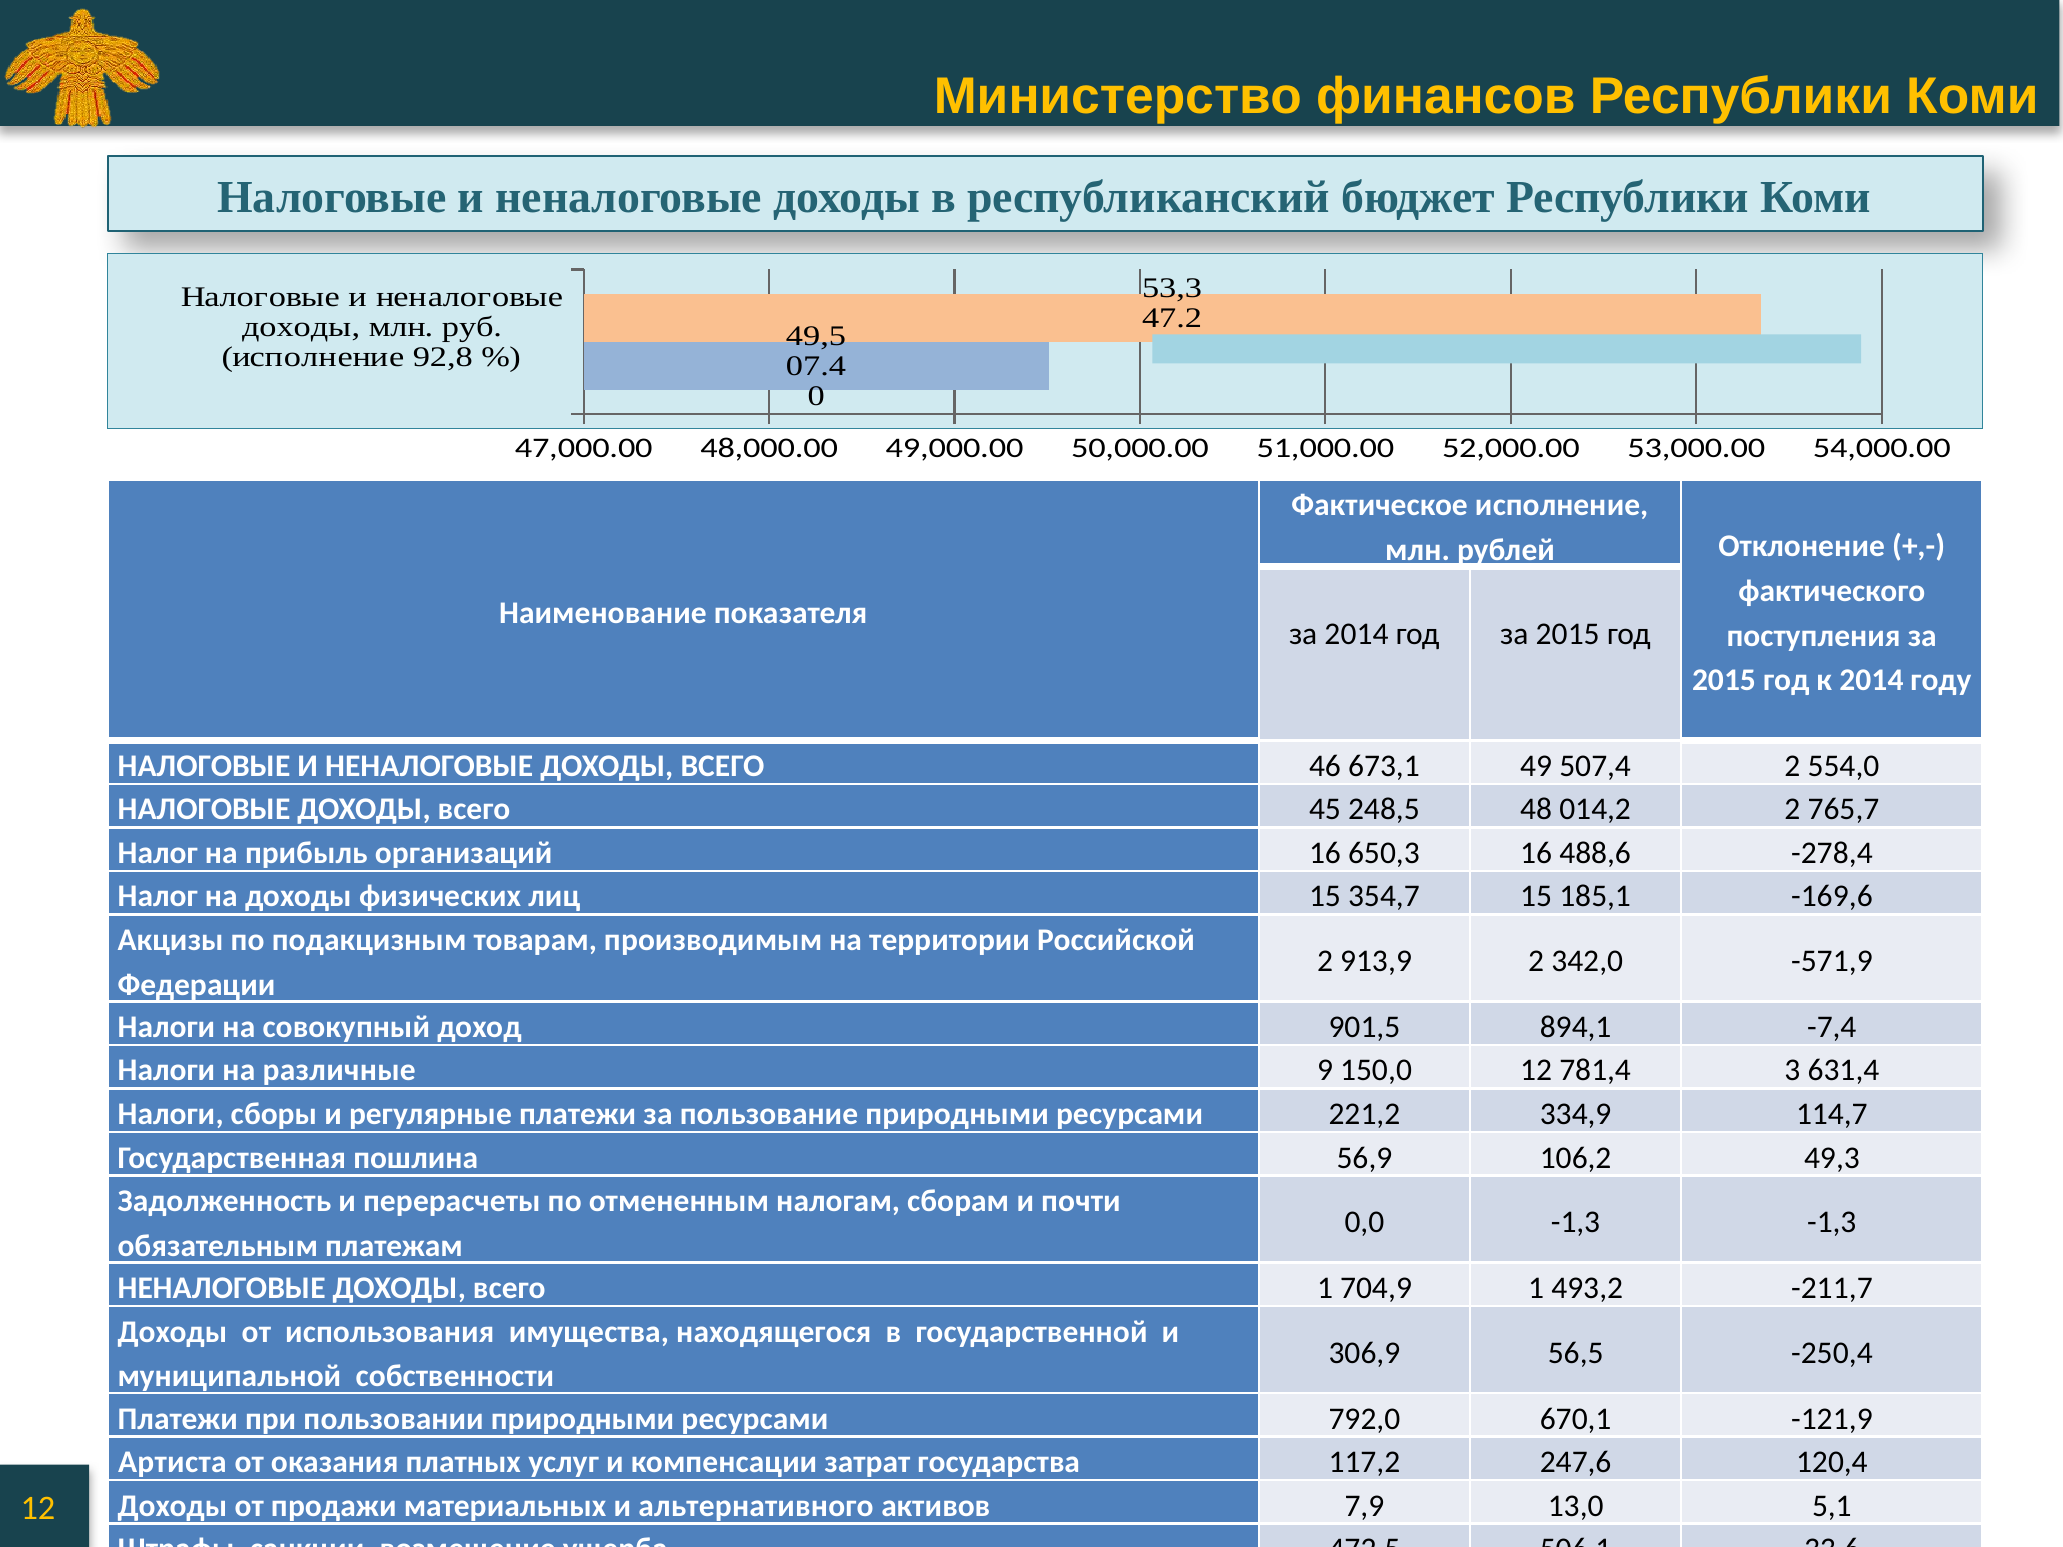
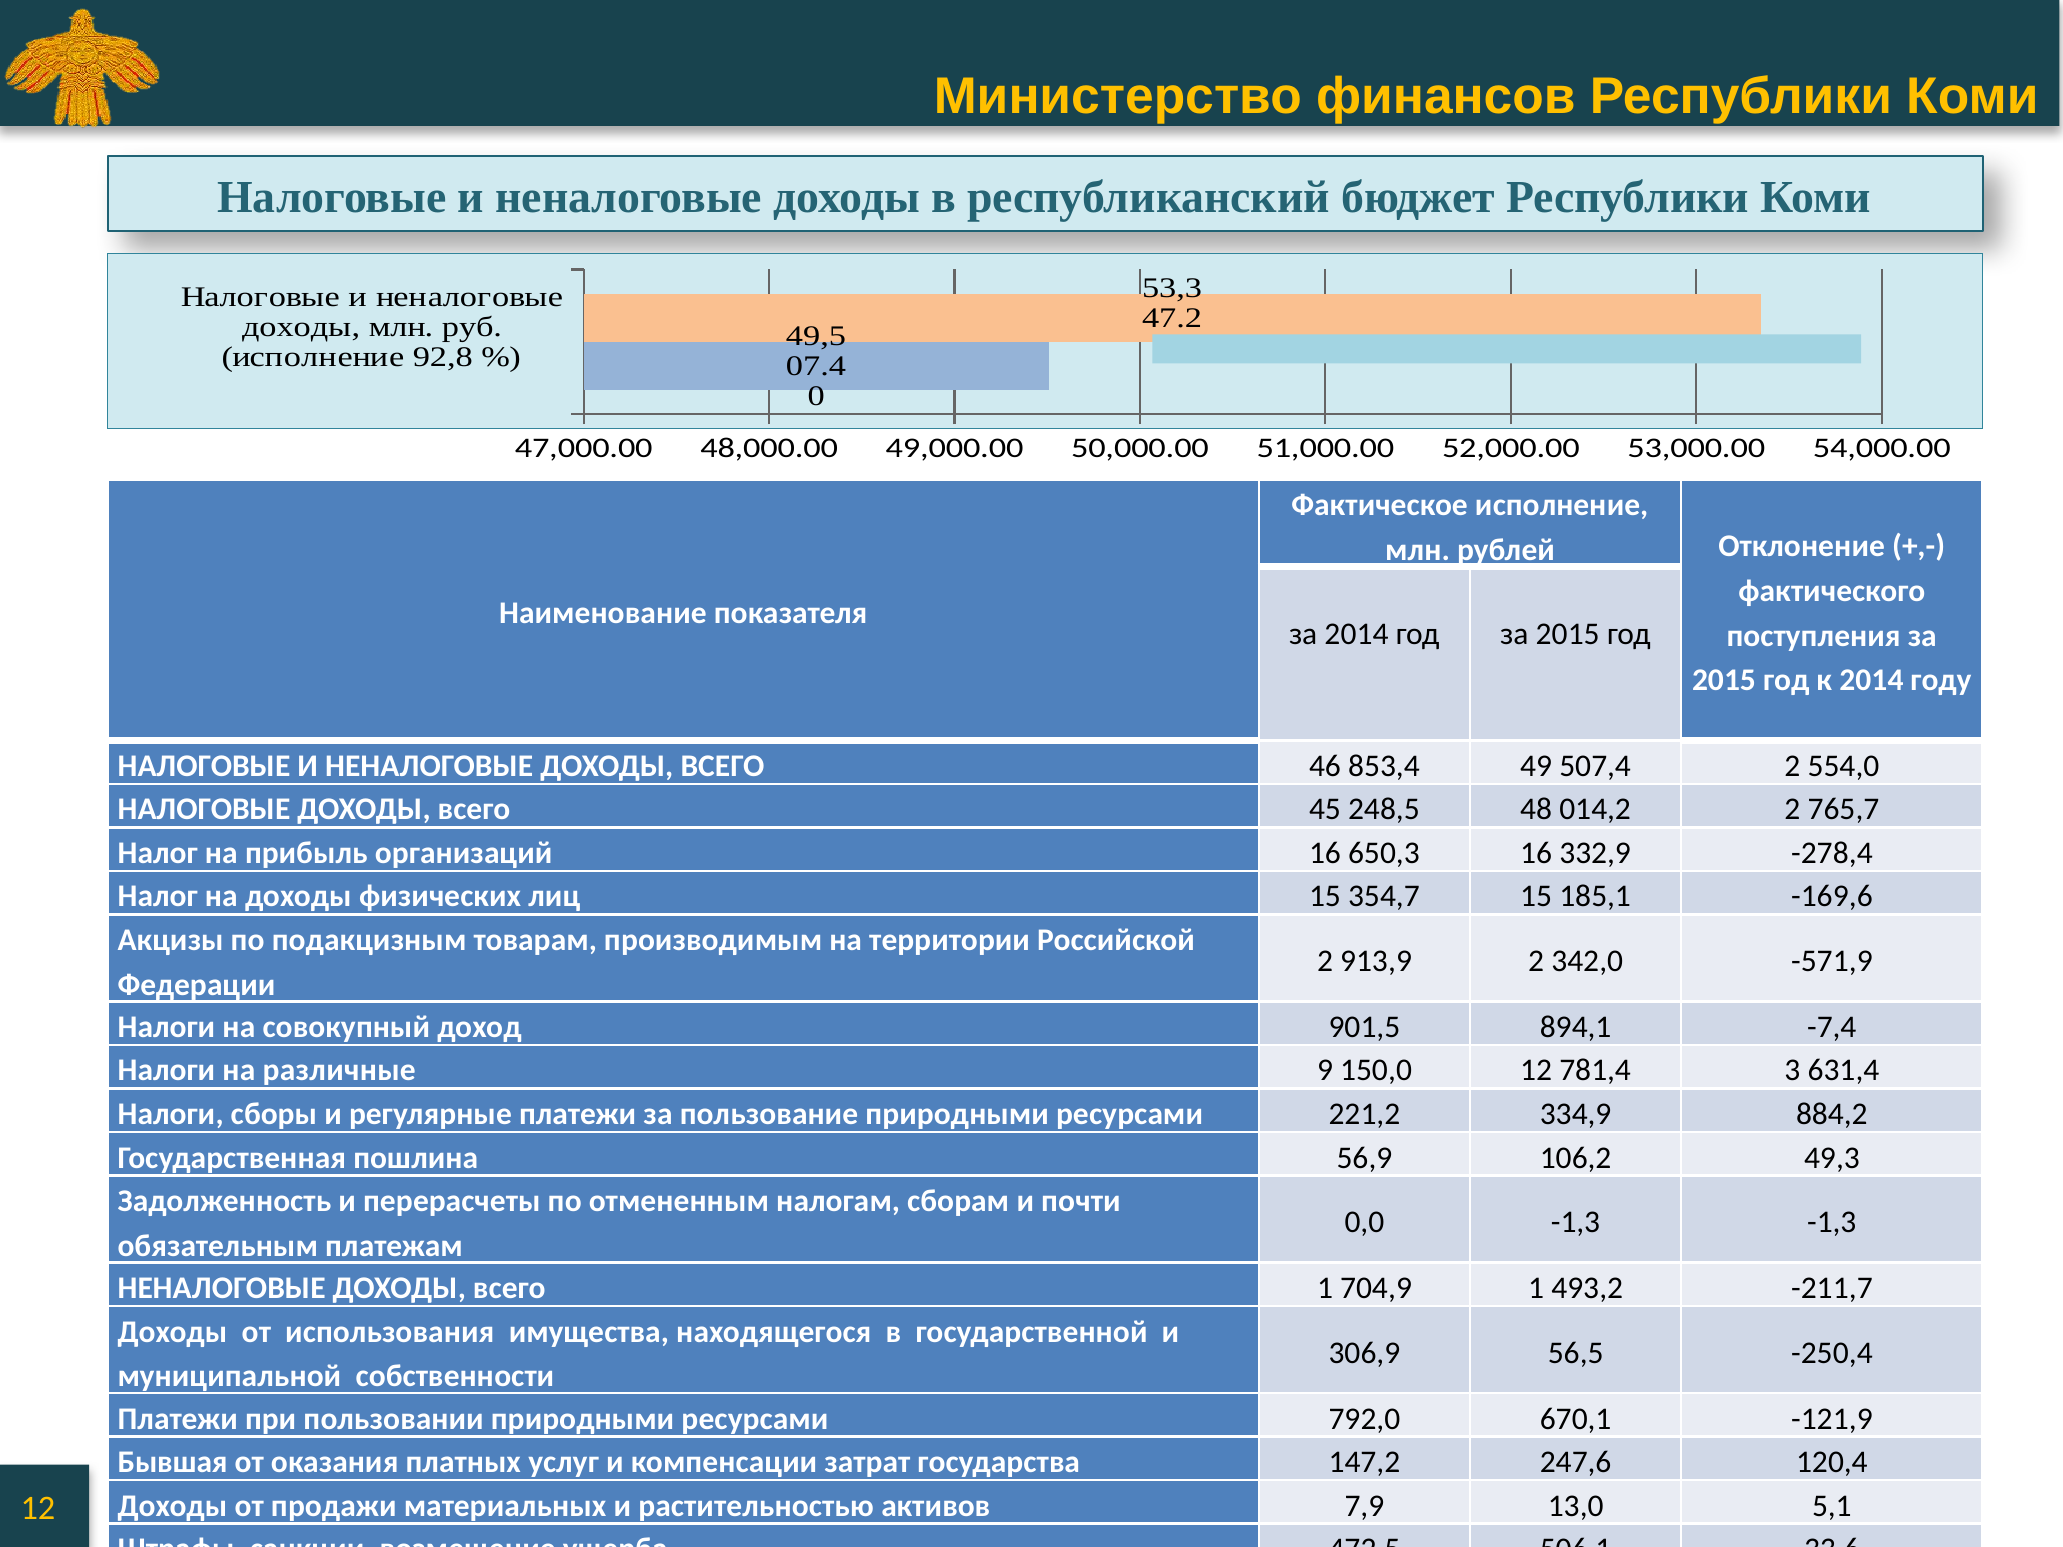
673,1: 673,1 -> 853,4 (1384, 766)
488,6: 488,6 -> 332,9 (1595, 853)
114,7: 114,7 -> 884,2 (1832, 1114)
Артиста: Артиста -> Бывшая (173, 1462)
117,2: 117,2 -> 147,2 (1364, 1462)
альтернативного: альтернативного -> растительностью (756, 1506)
